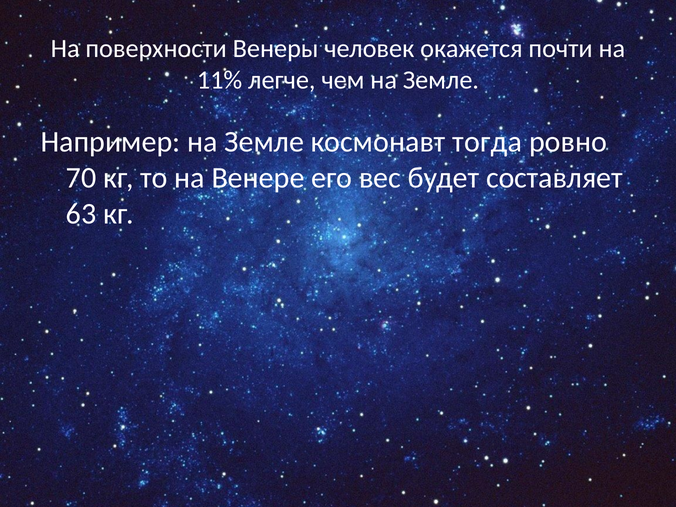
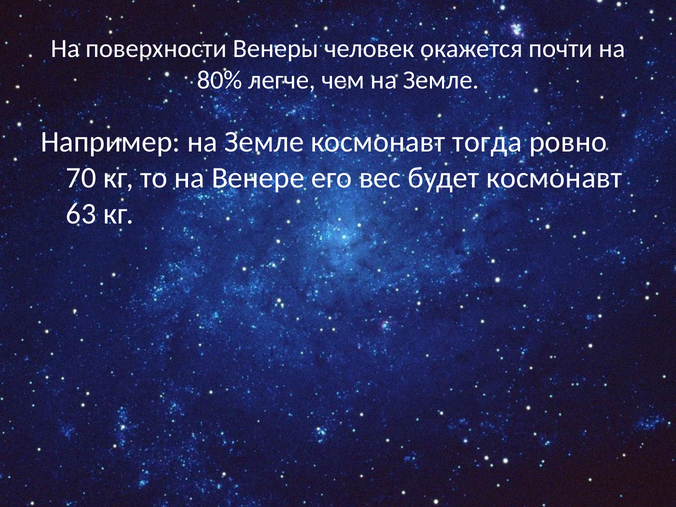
11%: 11% -> 80% (220, 80)
будет составляет: составляет -> космонавт (554, 178)
